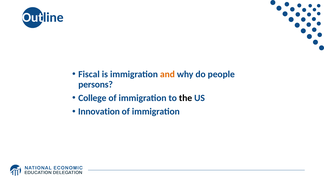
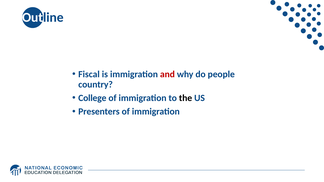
and colour: orange -> red (167, 74)
persons: persons -> country (96, 85)
Innovation: Innovation -> Presenters (99, 112)
